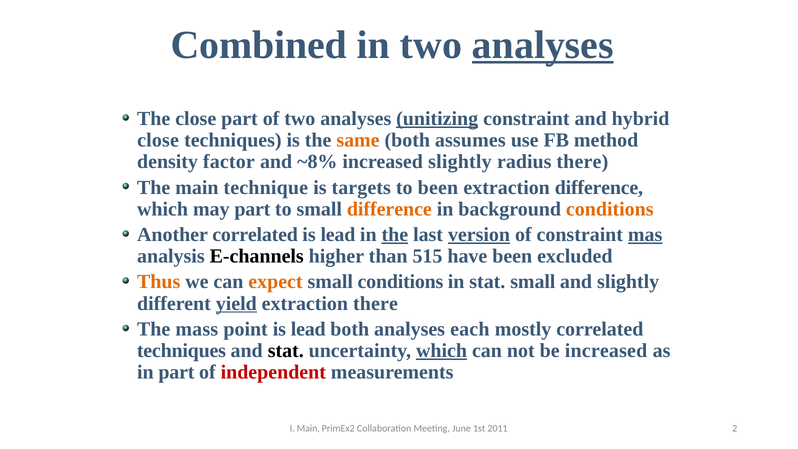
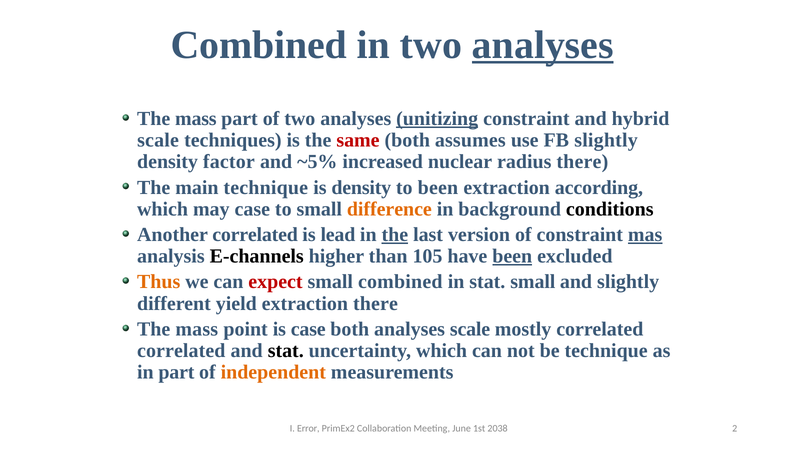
close: close -> mass (196, 119)
close: close -> scale (158, 140)
same colour: orange -> red (358, 140)
FB method: method -> slightly (606, 140)
~8%: ~8% -> ~5% (317, 162)
increased slightly: slightly -> nuclear (460, 162)
is targets: targets -> density (361, 187)
extraction difference: difference -> according (599, 187)
may part: part -> case (252, 209)
conditions colour: orange -> black (610, 209)
version underline: present -> none (479, 235)
515: 515 -> 105 (427, 256)
been underline: none -> present (512, 256)
expect colour: orange -> red (275, 282)
small conditions: conditions -> combined (400, 282)
yield underline: present -> none (236, 303)
point is lead: lead -> case (308, 329)
analyses each: each -> scale (470, 329)
techniques: techniques -> correlated (181, 351)
which underline: present -> none (442, 351)
be increased: increased -> technique (606, 351)
independent colour: red -> orange (273, 372)
I Main: Main -> Error (308, 429)
2011: 2011 -> 2038 (498, 429)
